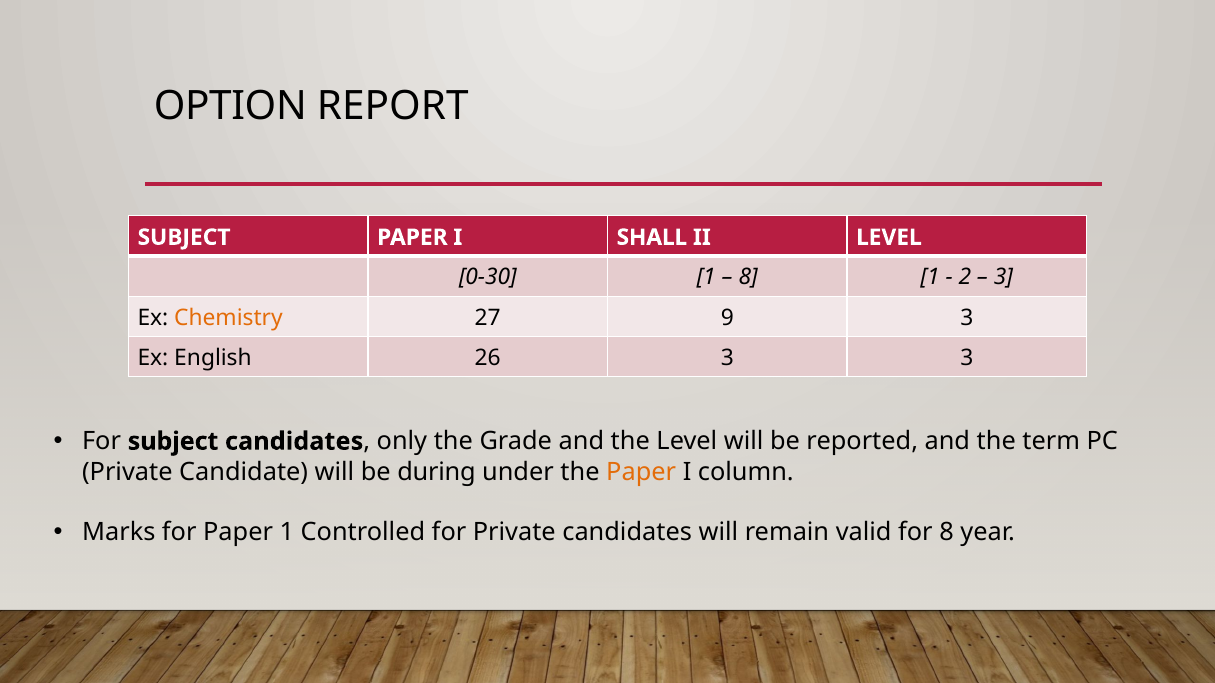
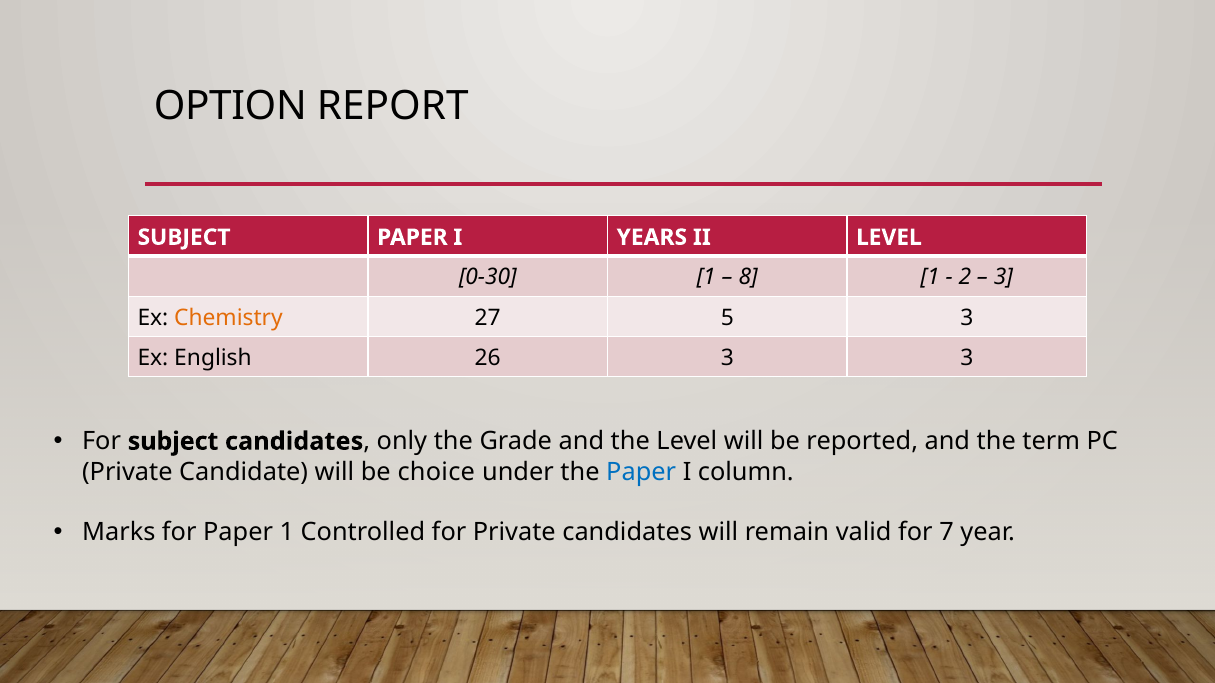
SHALL: SHALL -> YEARS (652, 237)
9: 9 -> 5 (727, 318)
during: during -> choice (436, 472)
Paper colour: orange -> blue (641, 472)
for 8: 8 -> 7 (947, 533)
